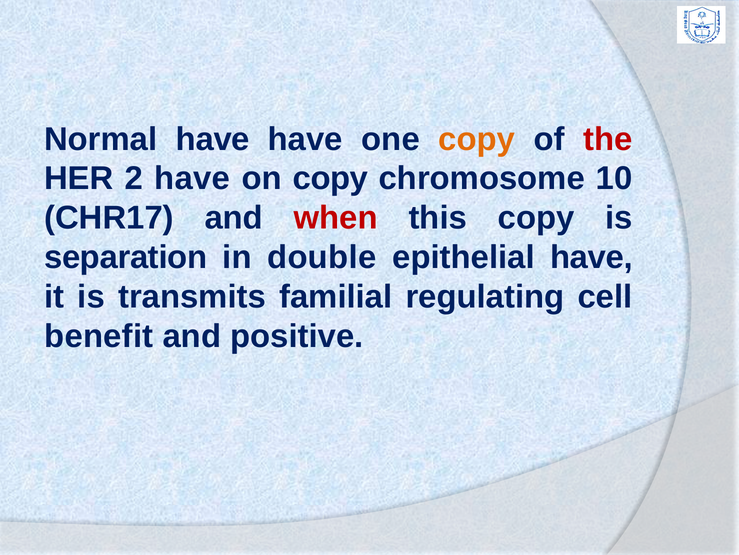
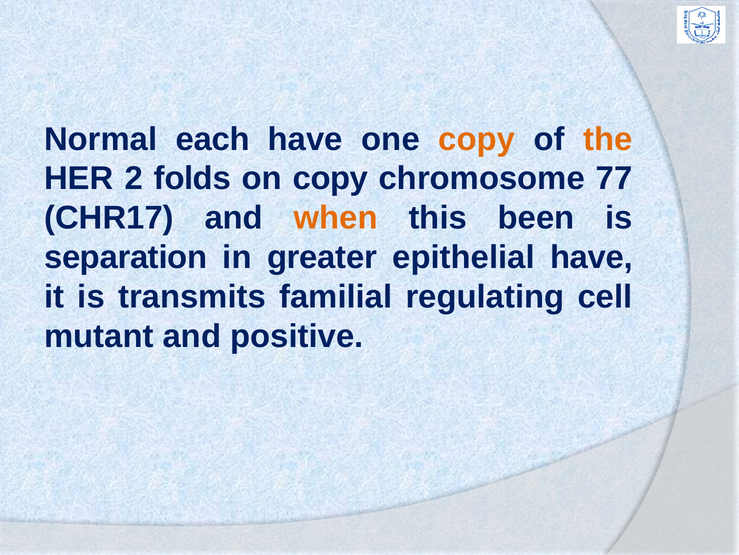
Normal have: have -> each (213, 139)
the colour: red -> orange (608, 139)
2 have: have -> folds (192, 178)
10: 10 -> 77 (614, 178)
when colour: red -> orange (336, 218)
this copy: copy -> been (536, 218)
double: double -> greater (322, 257)
benefit: benefit -> mutant (99, 336)
